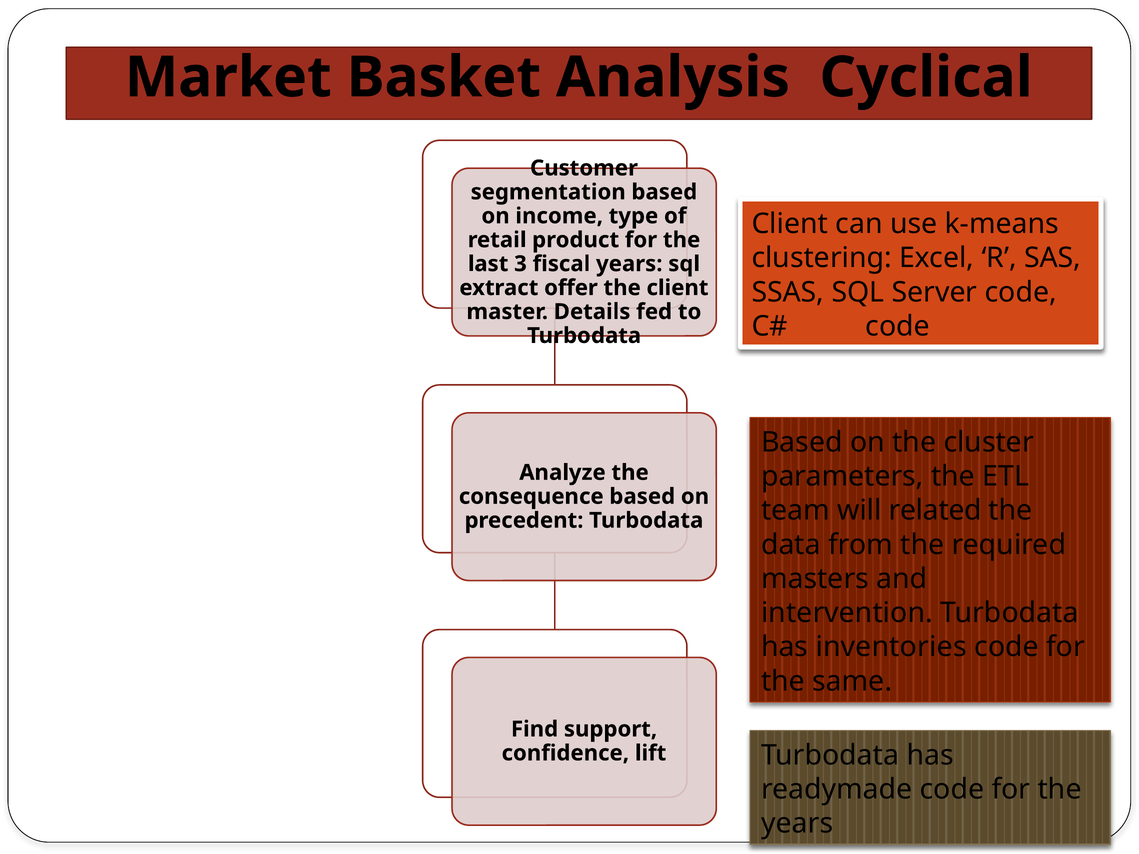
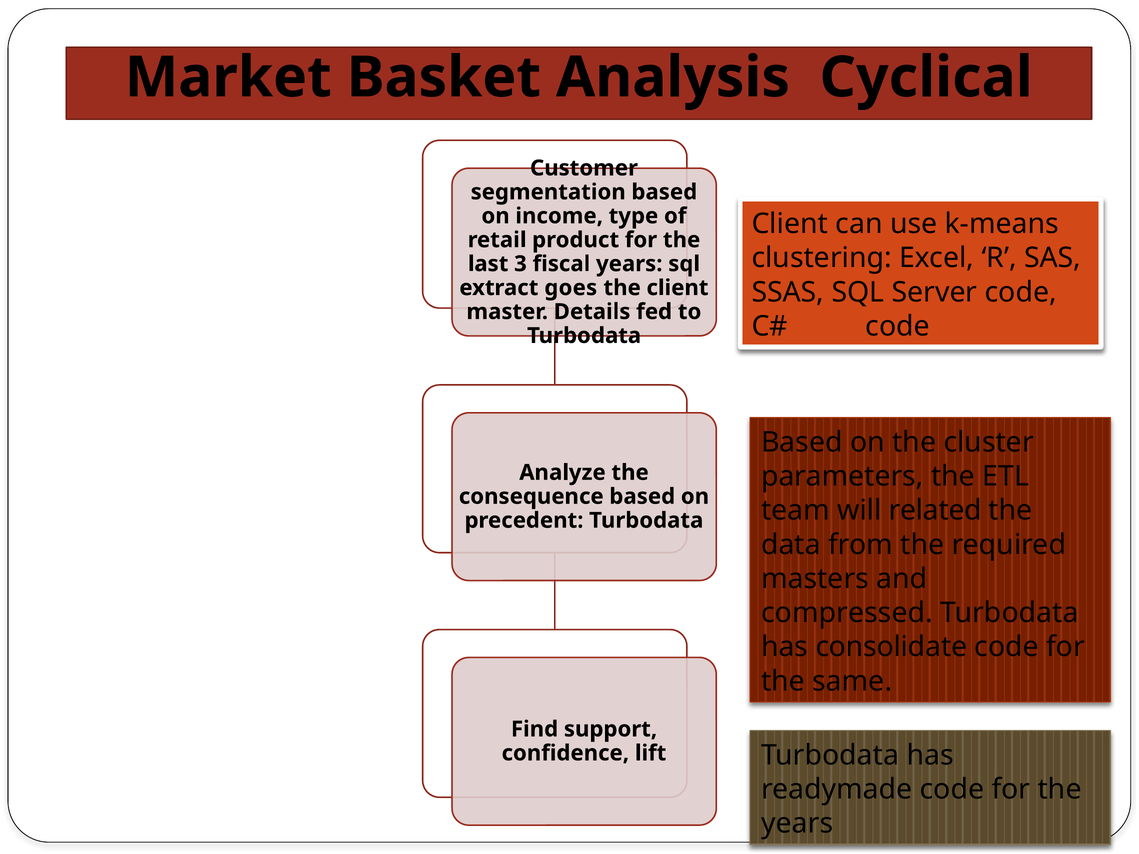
offer: offer -> goes (571, 288)
intervention: intervention -> compressed (847, 613)
inventories: inventories -> consolidate (891, 647)
